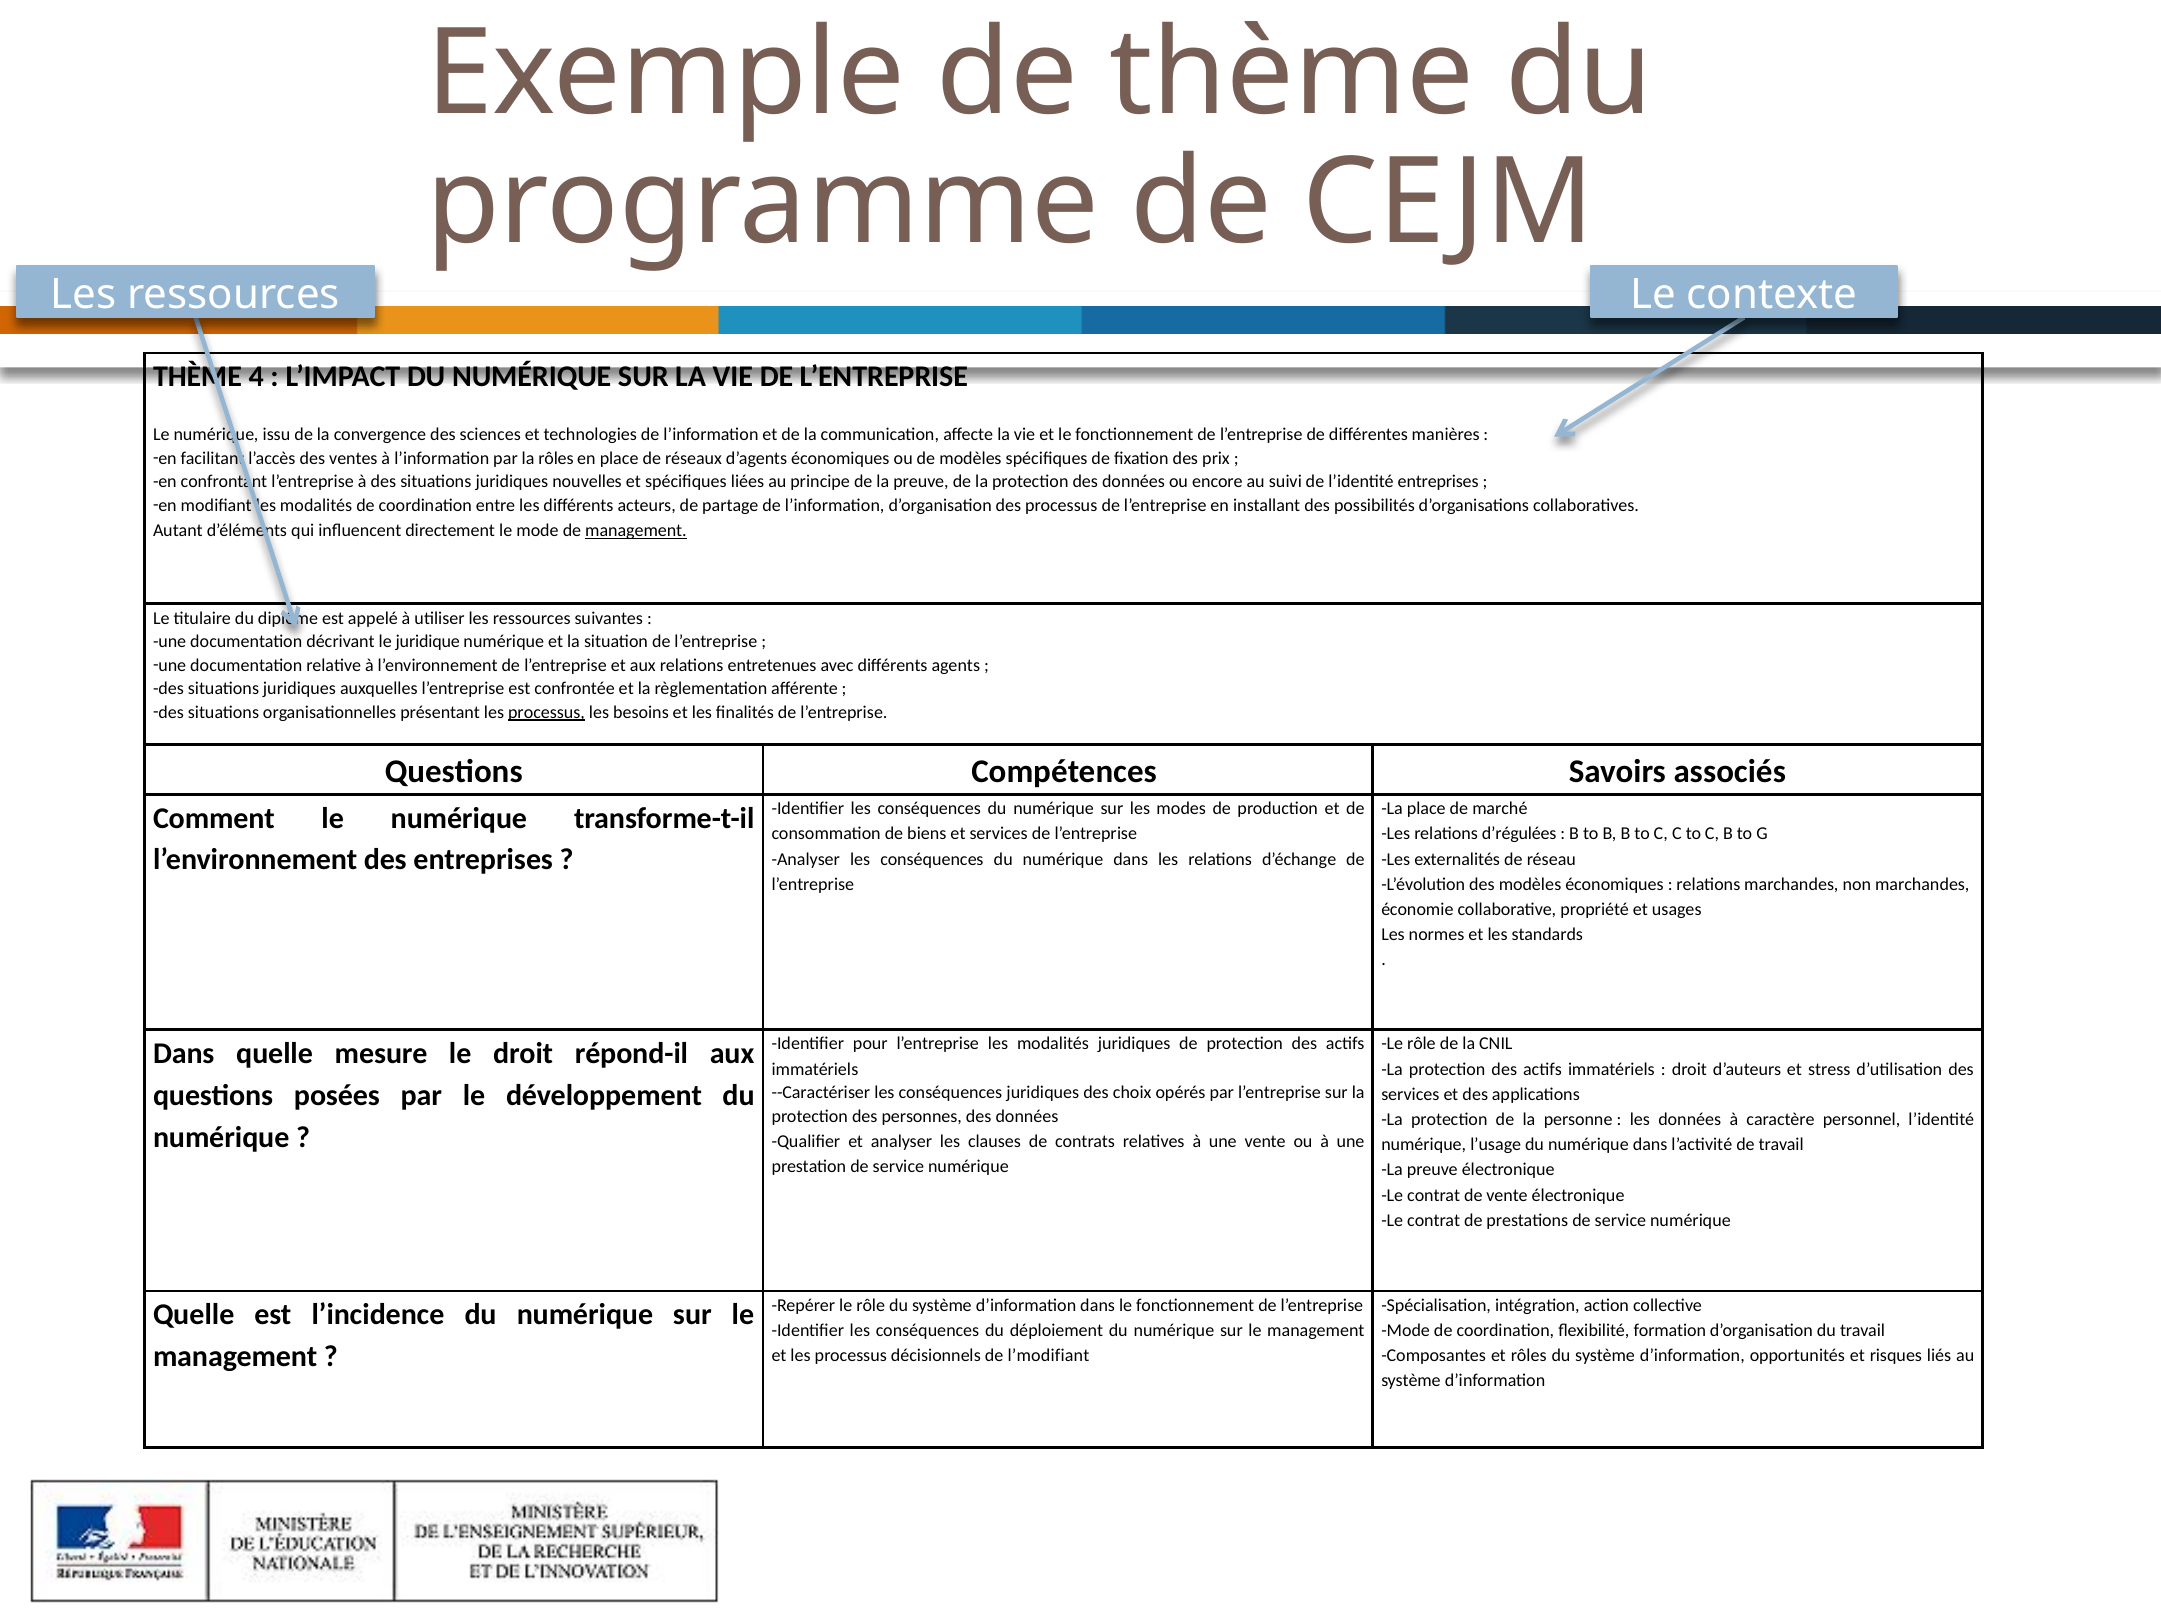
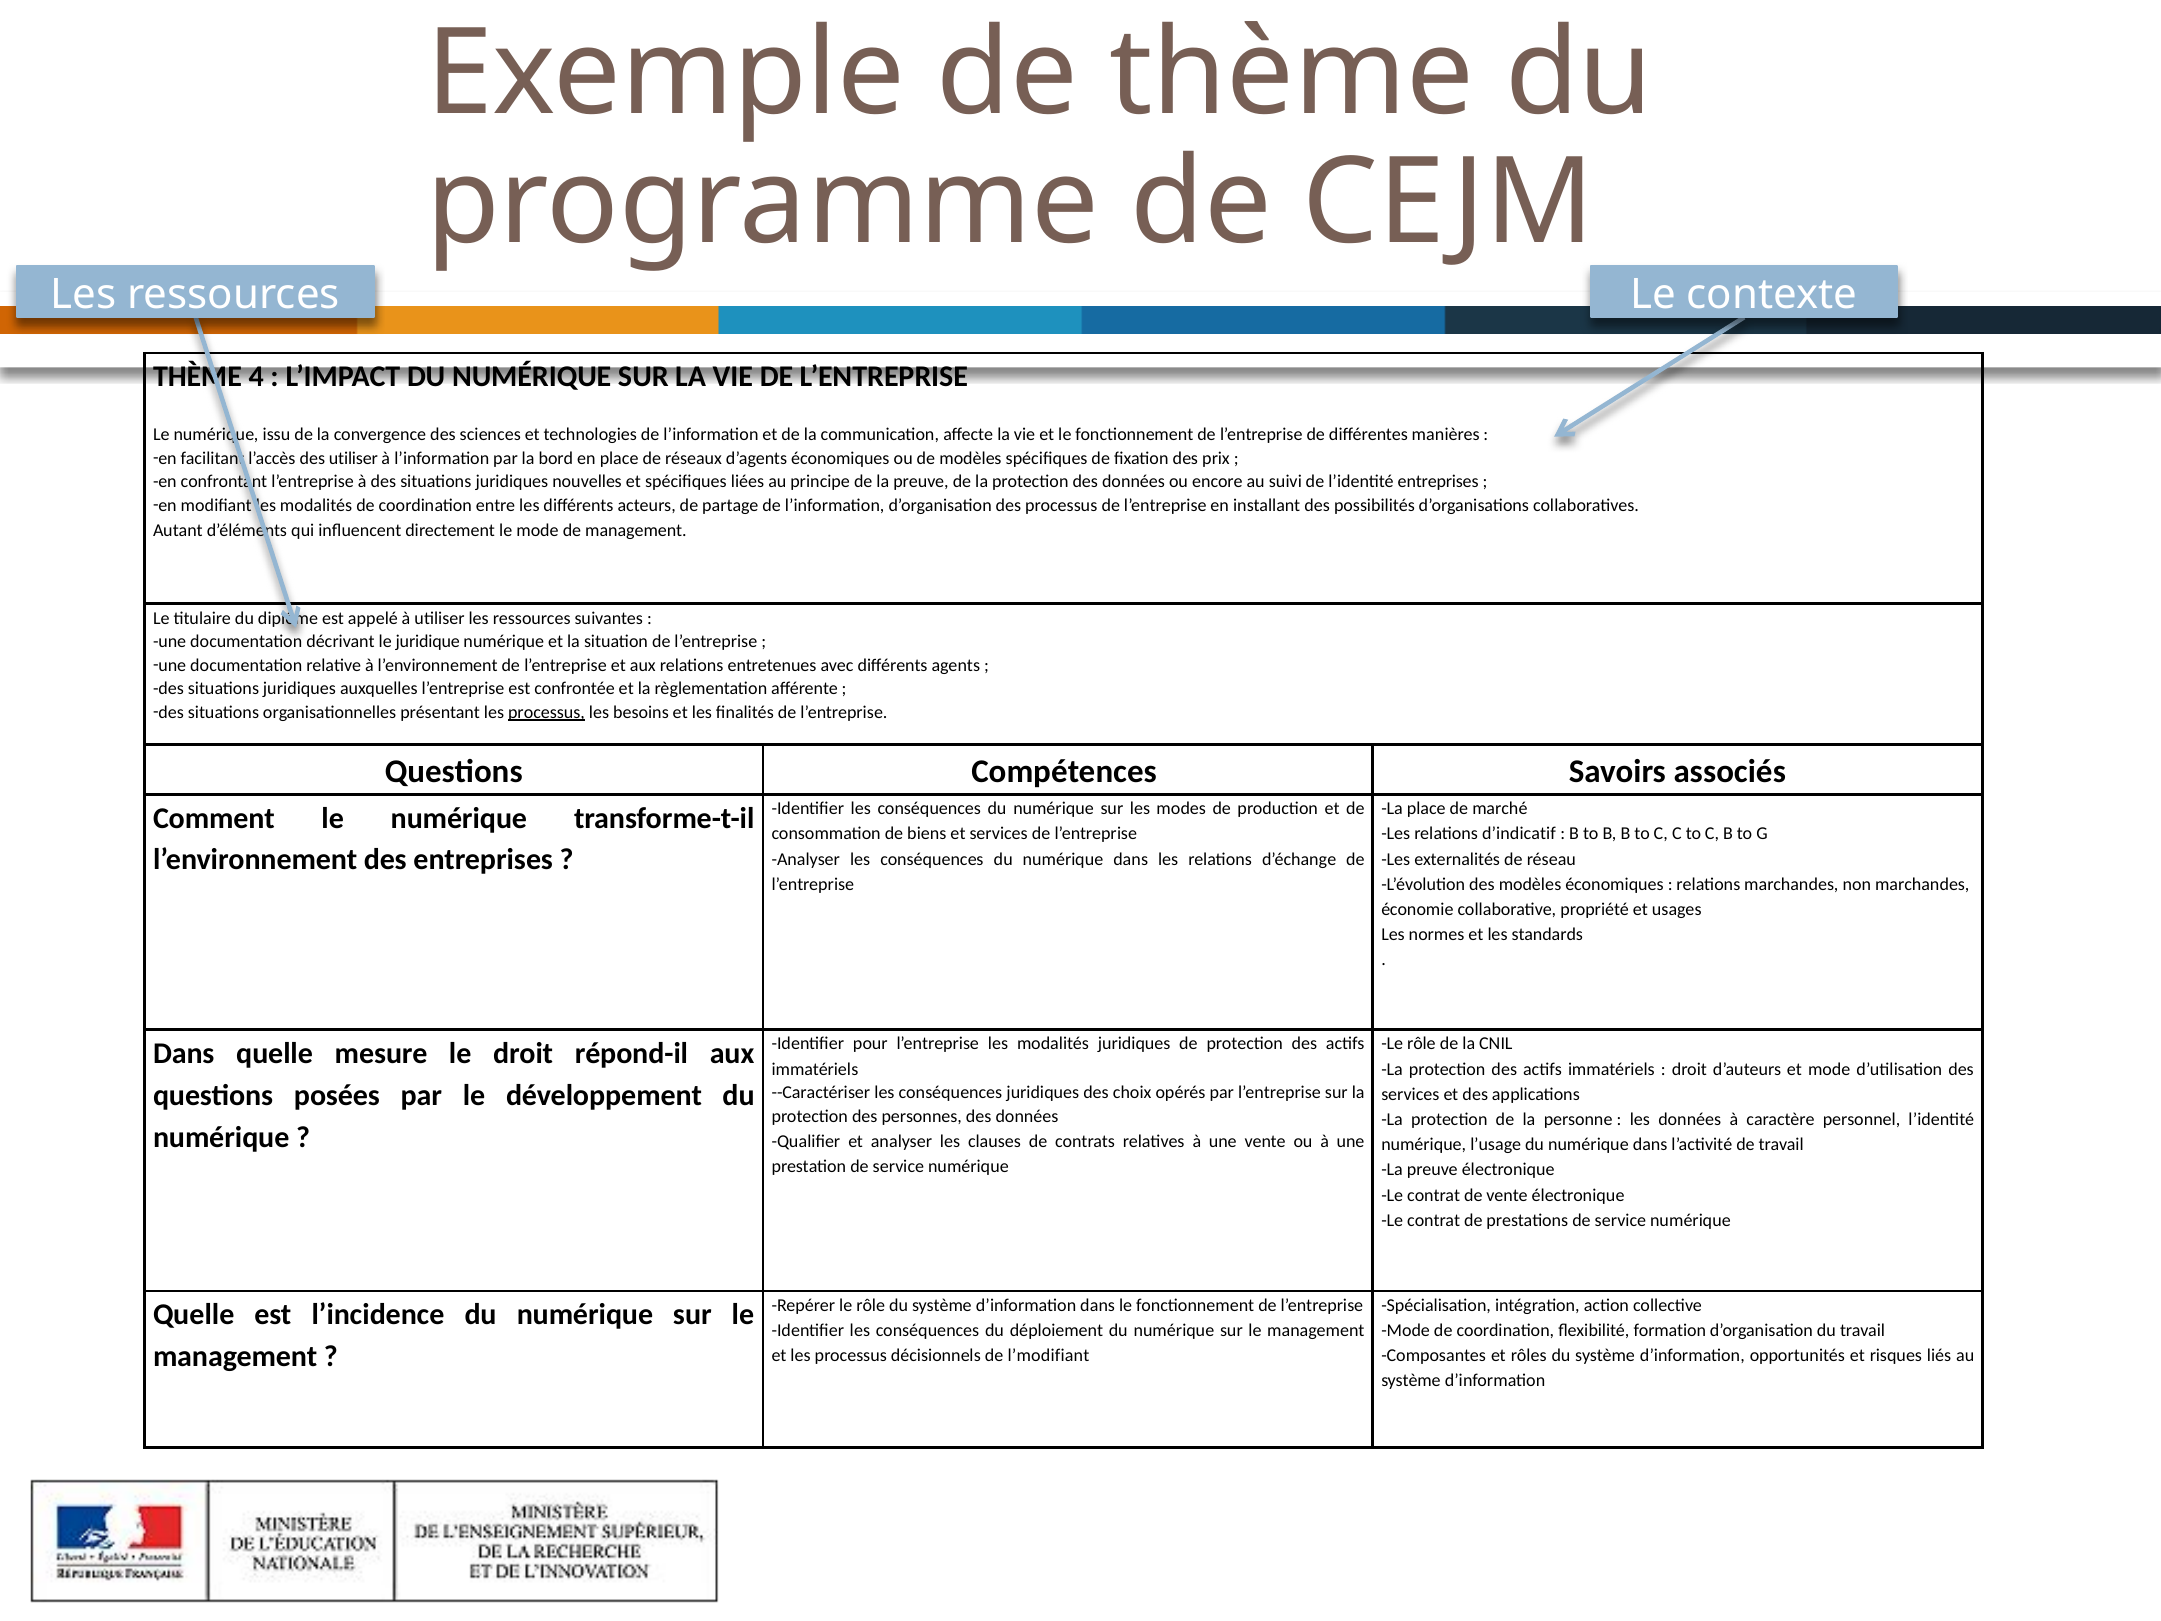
ventes: ventes -> utiliser (353, 458)
la rôles: rôles -> bord (556, 458)
management underline: present -> none (636, 530)
d’régulées: d’régulées -> d’indicatif (1519, 834)
et stress: stress -> mode (1829, 1069)
